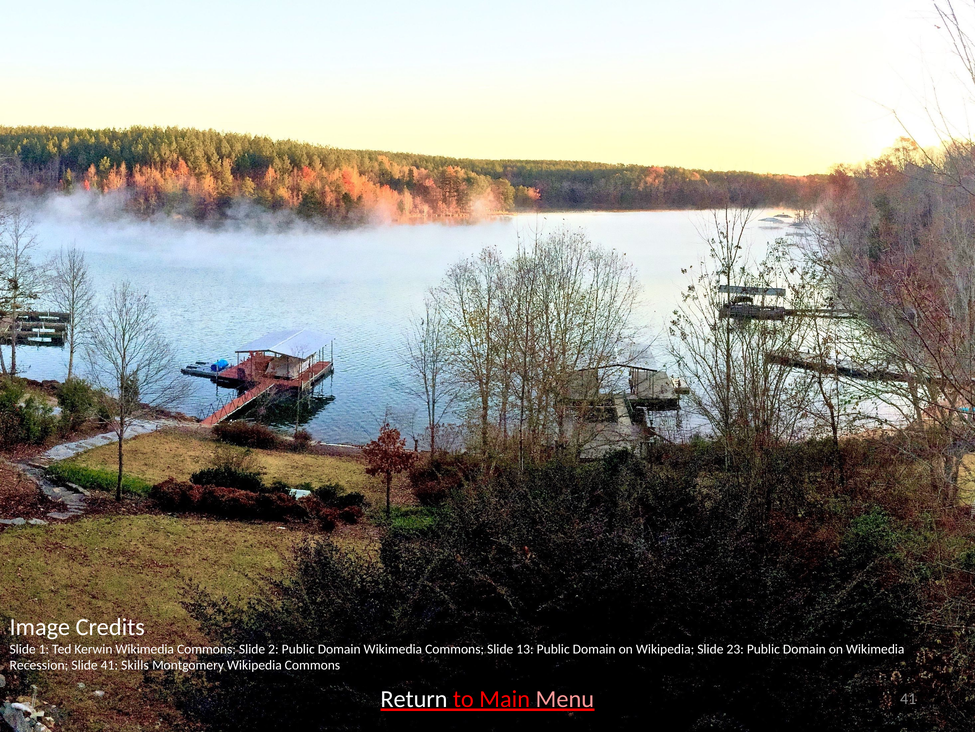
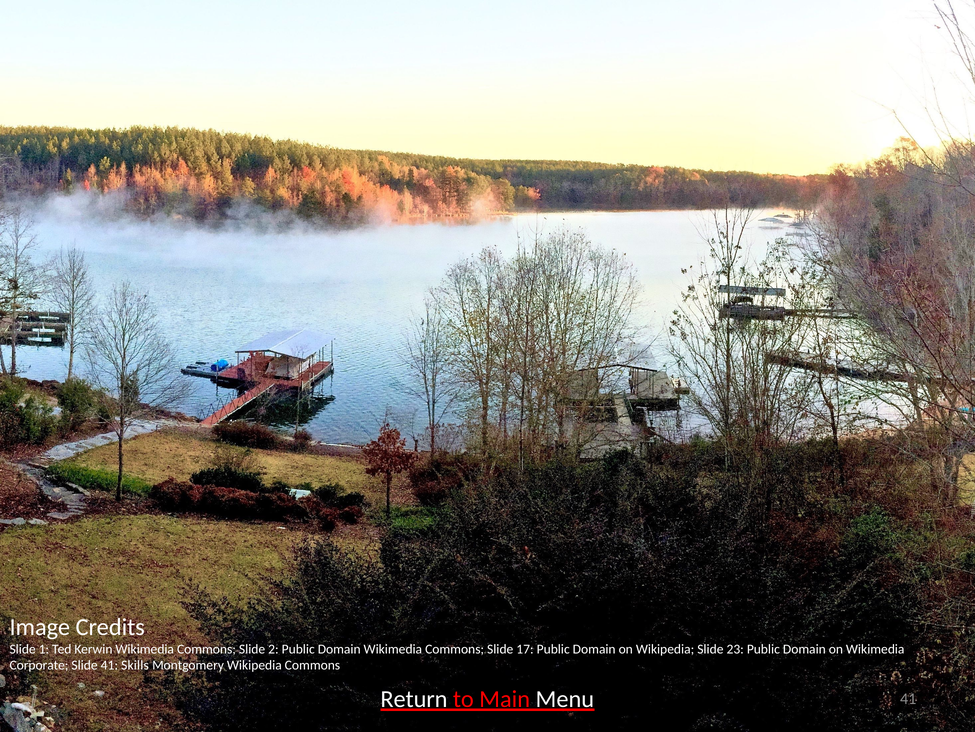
13: 13 -> 17 (525, 648)
Recession: Recession -> Corporate (39, 665)
Menu colour: pink -> white (565, 698)
